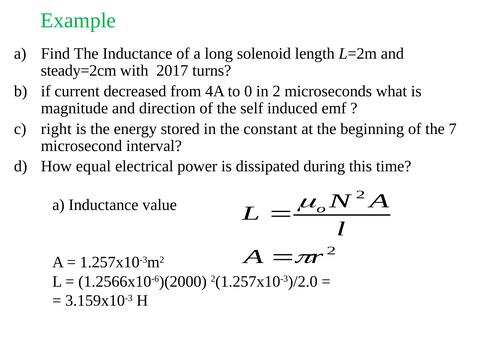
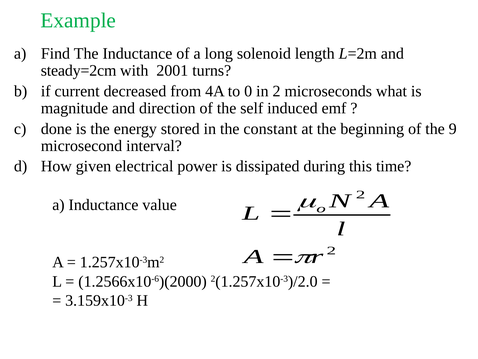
2017: 2017 -> 2001 (172, 71)
right: right -> done (56, 129)
7: 7 -> 9 (453, 129)
equal: equal -> given (93, 166)
